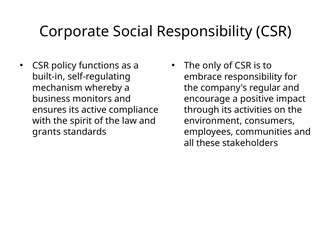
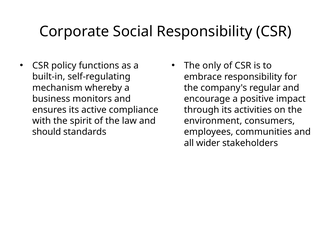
grants: grants -> should (47, 132)
these: these -> wider (208, 143)
